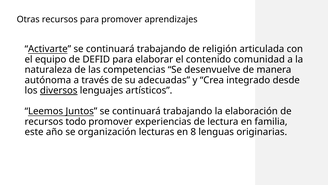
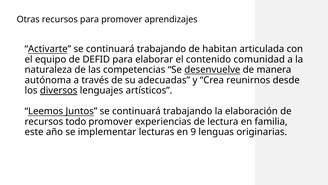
religión: religión -> habitan (220, 49)
desenvuelve underline: none -> present (212, 70)
integrado: integrado -> reunirnos (248, 80)
organización: organización -> implementar (107, 132)
8: 8 -> 9 (193, 132)
